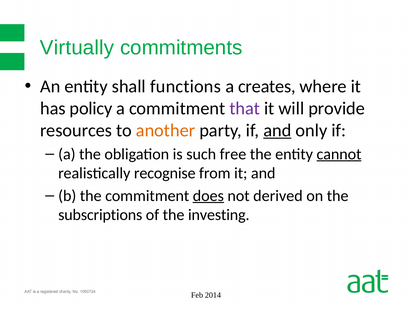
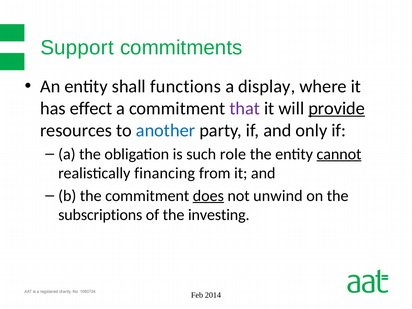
Virtually: Virtually -> Support (77, 48)
creates: creates -> display (267, 86)
policy: policy -> effect (91, 108)
provide underline: none -> present (337, 108)
another colour: orange -> blue (166, 130)
and underline: present -> none (277, 130)
free: free -> role (233, 154)
recognise: recognise -> financing (165, 173)
derived: derived -> unwind (278, 196)
